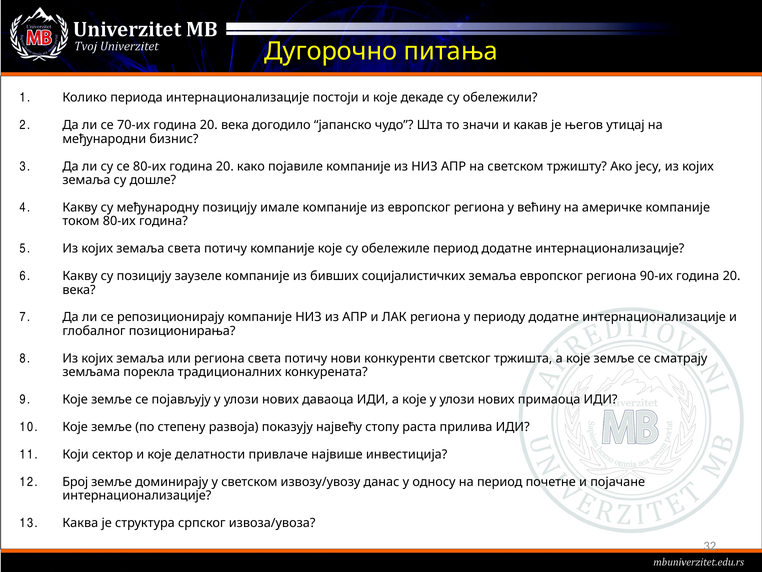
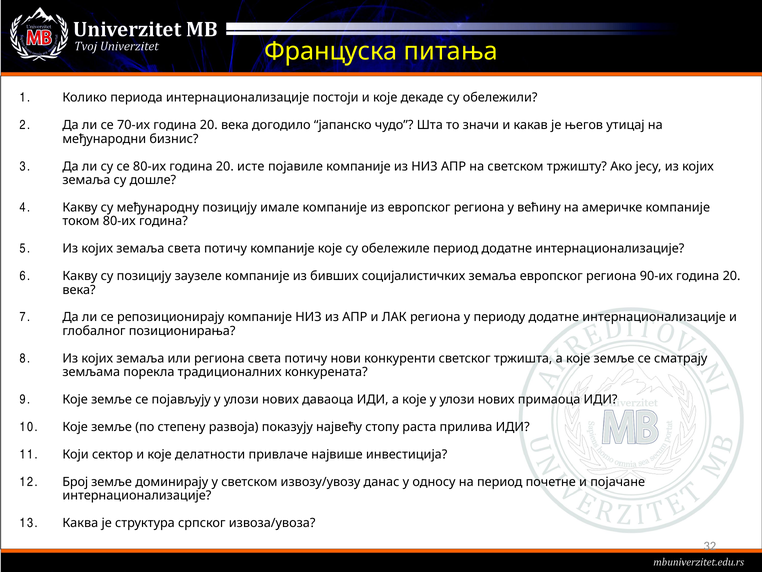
Дугорочно: Дугорочно -> Француска (331, 51)
како: како -> исте (251, 166)
